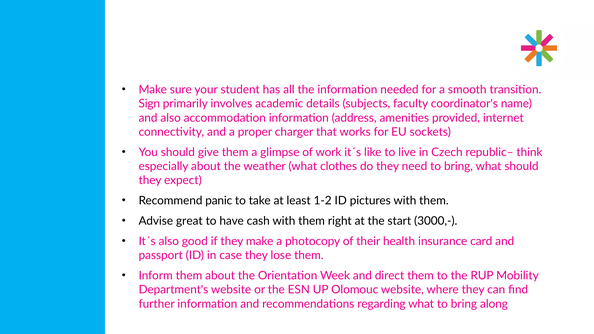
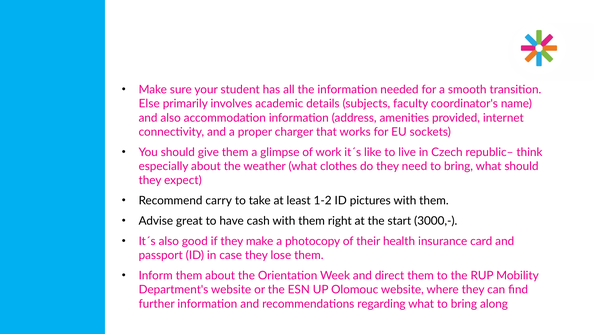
Sign: Sign -> Else (149, 104)
panic: panic -> carry (219, 201)
